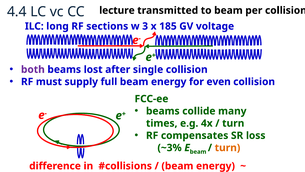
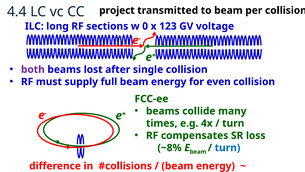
lecture: lecture -> project (117, 10)
3: 3 -> 0 (145, 26)
185: 185 -> 123 (168, 26)
~3%: ~3% -> ~8% (170, 147)
turn colour: orange -> blue (227, 147)
